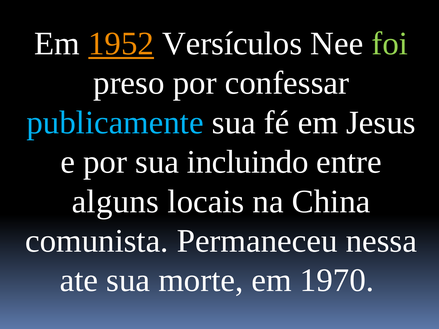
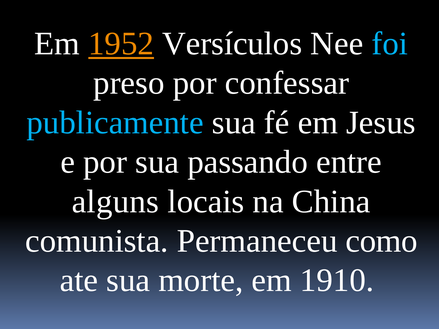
foi colour: light green -> light blue (390, 44)
incluindo: incluindo -> passando (248, 162)
nessa: nessa -> como (381, 241)
1970: 1970 -> 1910 (337, 281)
